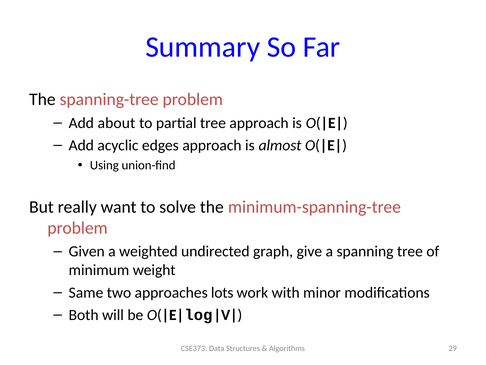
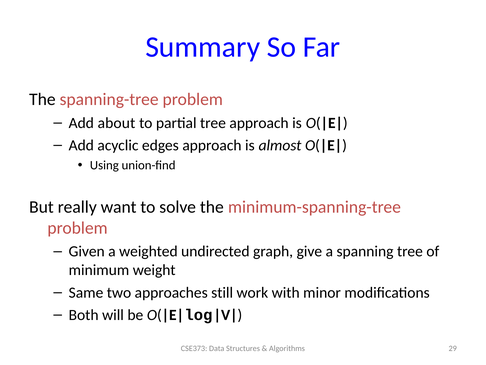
lots: lots -> still (222, 292)
